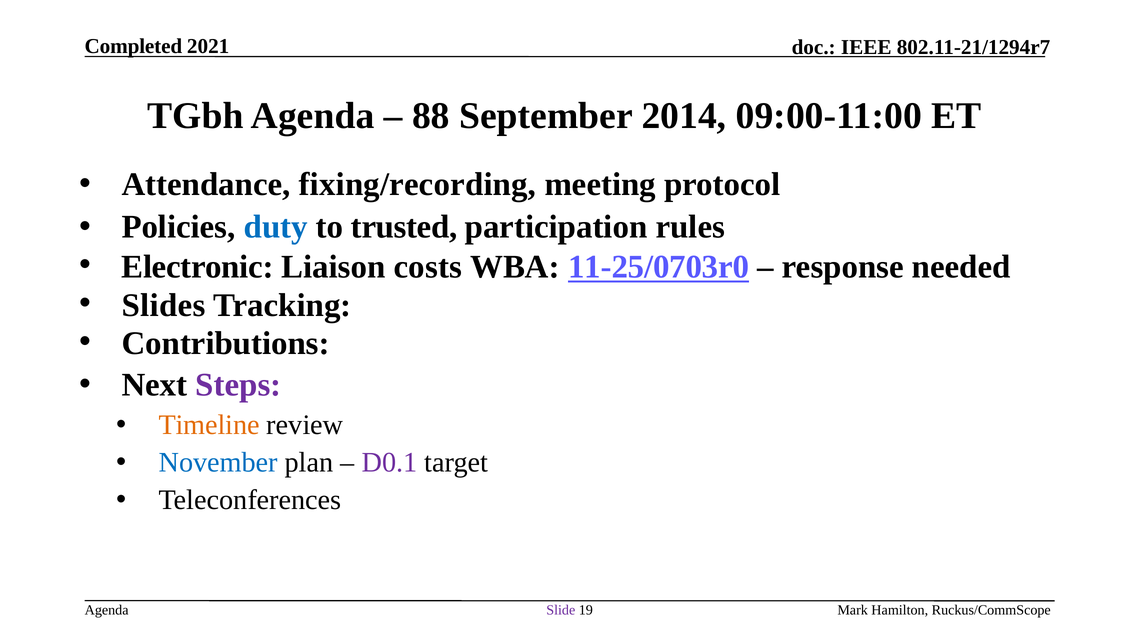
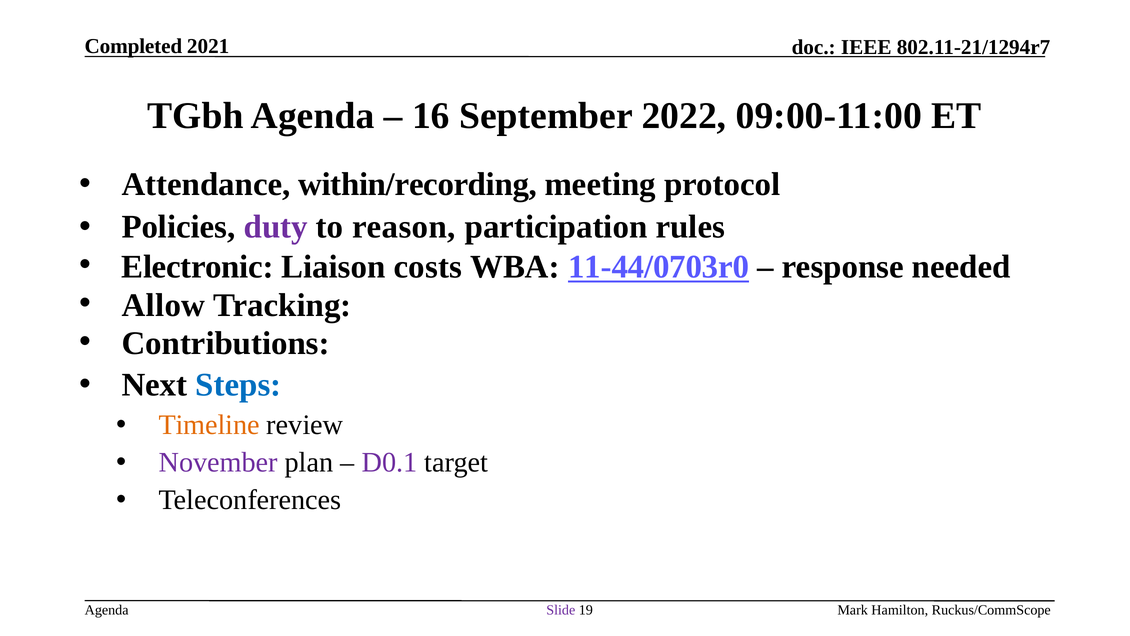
88: 88 -> 16 (431, 116)
2014: 2014 -> 2022 (684, 116)
fixing/recording: fixing/recording -> within/recording (418, 184)
duty colour: blue -> purple (276, 227)
trusted: trusted -> reason (404, 227)
11-25/0703r0: 11-25/0703r0 -> 11-44/0703r0 (659, 267)
Slides: Slides -> Allow (163, 305)
Steps colour: purple -> blue (238, 384)
November colour: blue -> purple (218, 462)
